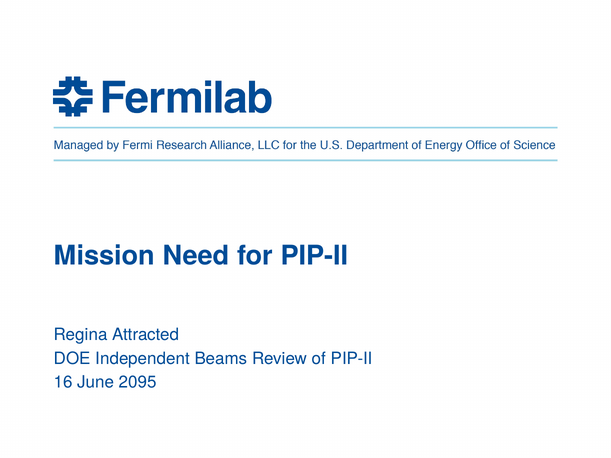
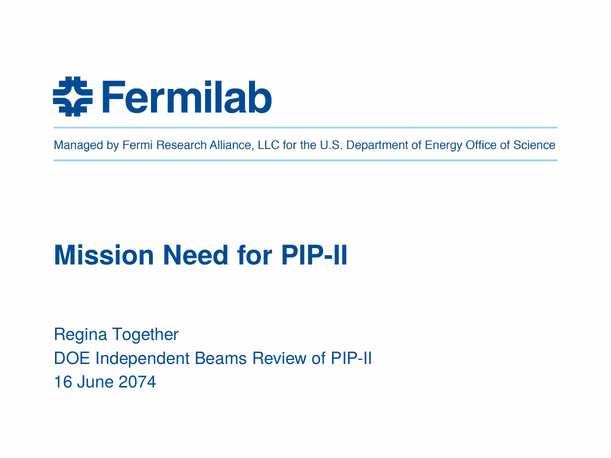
Attracted: Attracted -> Together (146, 335)
2095: 2095 -> 2074 (138, 382)
